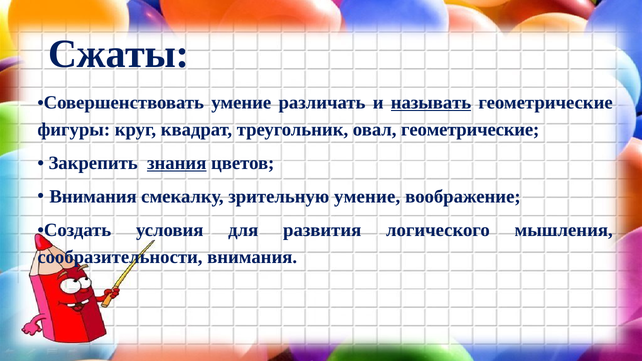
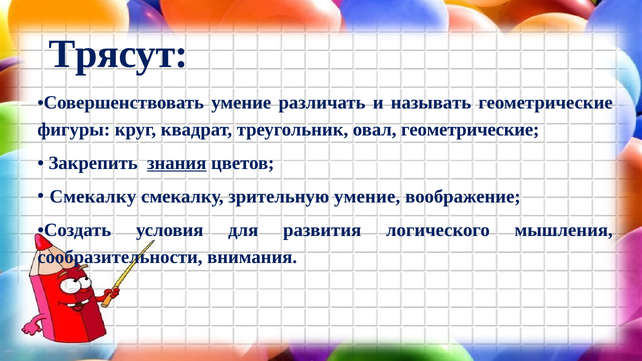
Сжаты: Сжаты -> Трясут (119, 54)
называть underline: present -> none (431, 102)
Внимания: Внимания -> Смекалку (93, 197)
